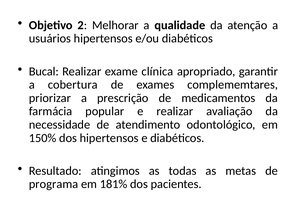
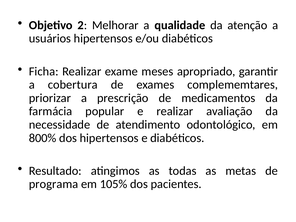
Bucal: Bucal -> Ficha (44, 71)
clínica: clínica -> meses (157, 71)
150%: 150% -> 800% (43, 138)
181%: 181% -> 105% (114, 184)
